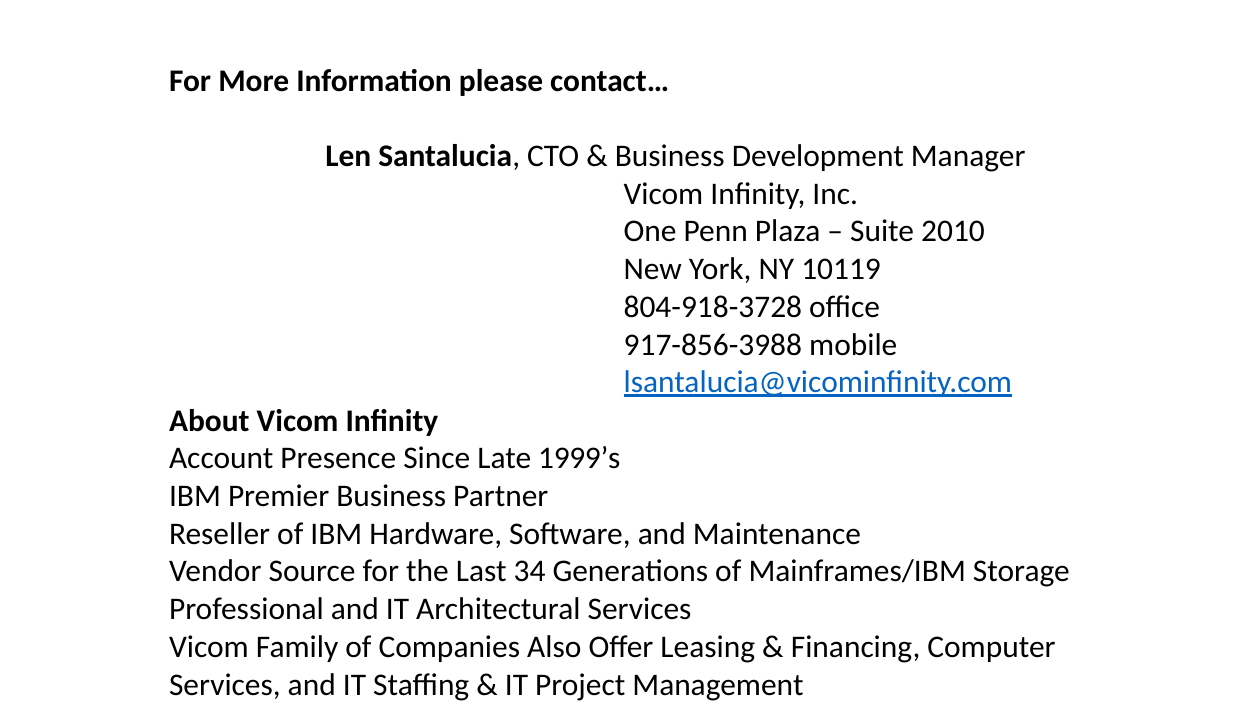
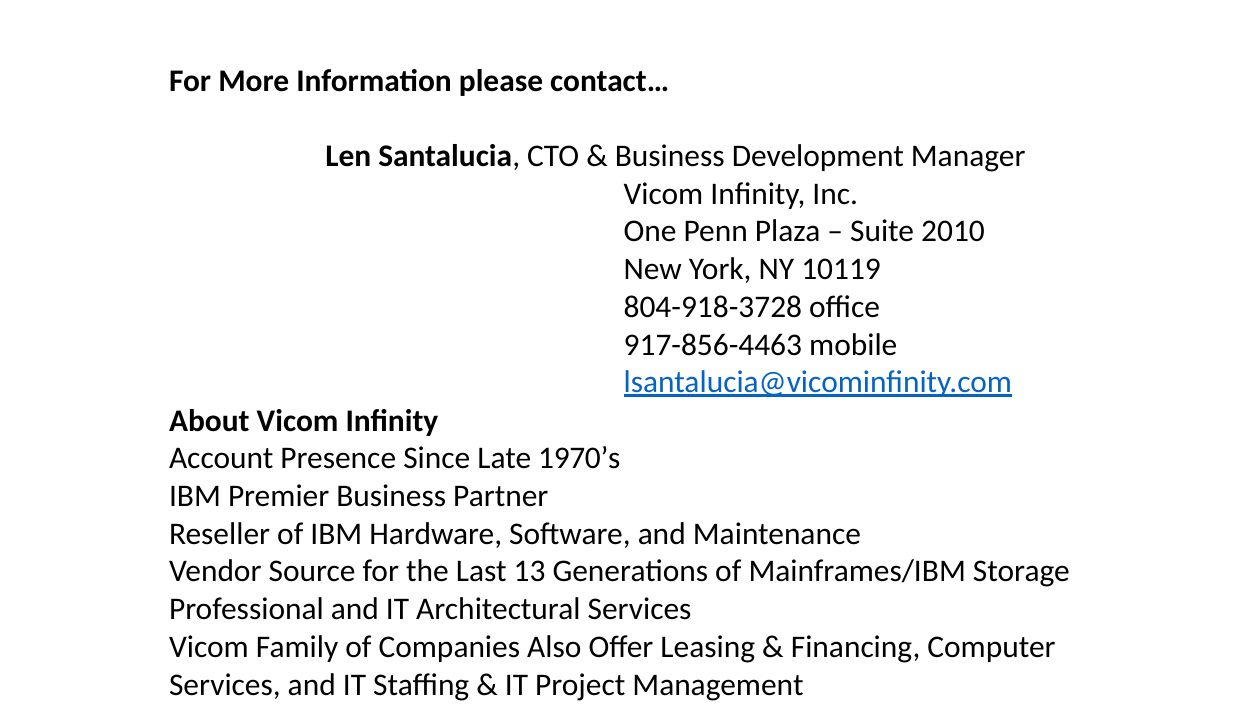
917-856-3988: 917-856-3988 -> 917-856-4463 (713, 345)
1999’s: 1999’s -> 1970’s (579, 458)
34: 34 -> 13 (530, 572)
